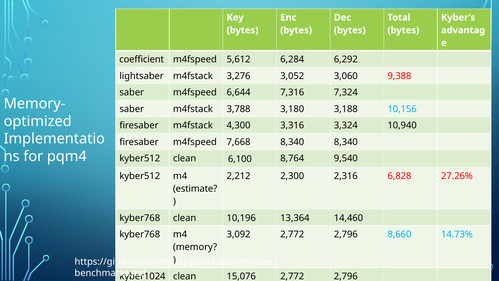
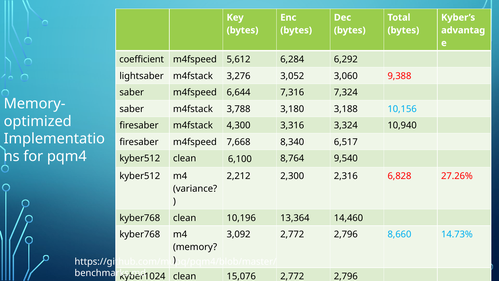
8,340 8,340: 8,340 -> 6,517 (346, 142)
estimate: estimate -> variance (195, 188)
